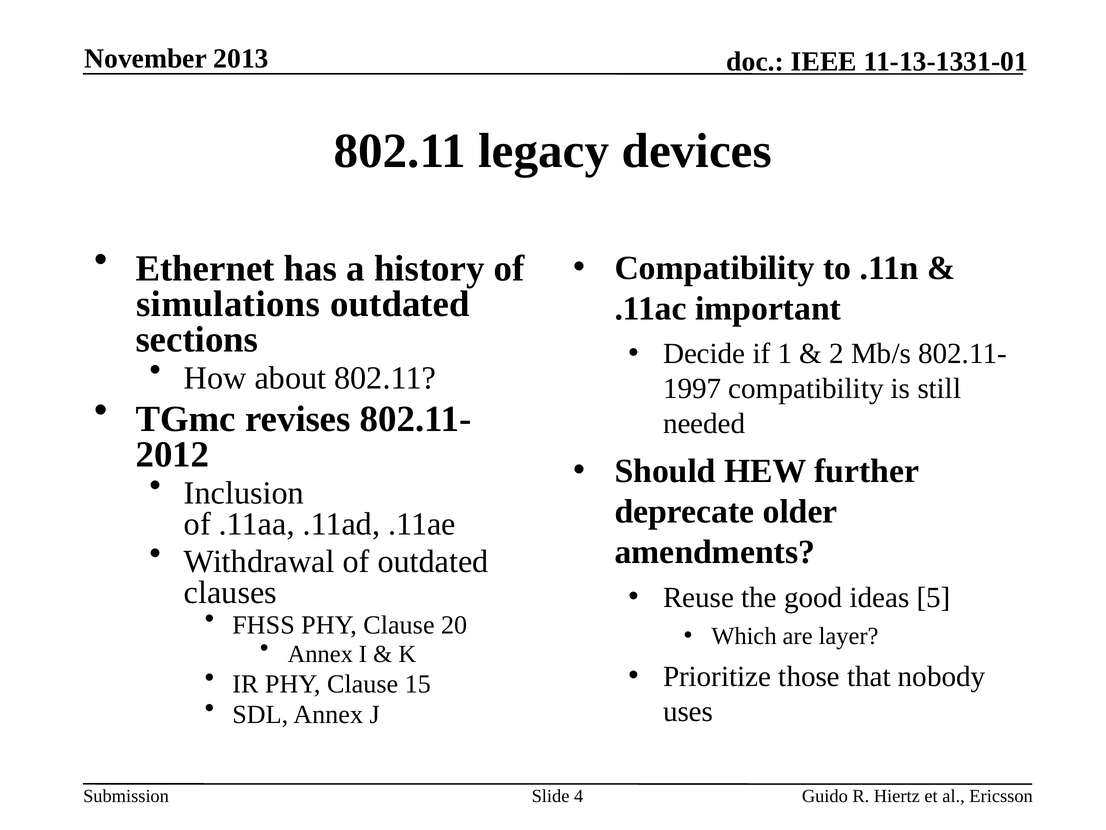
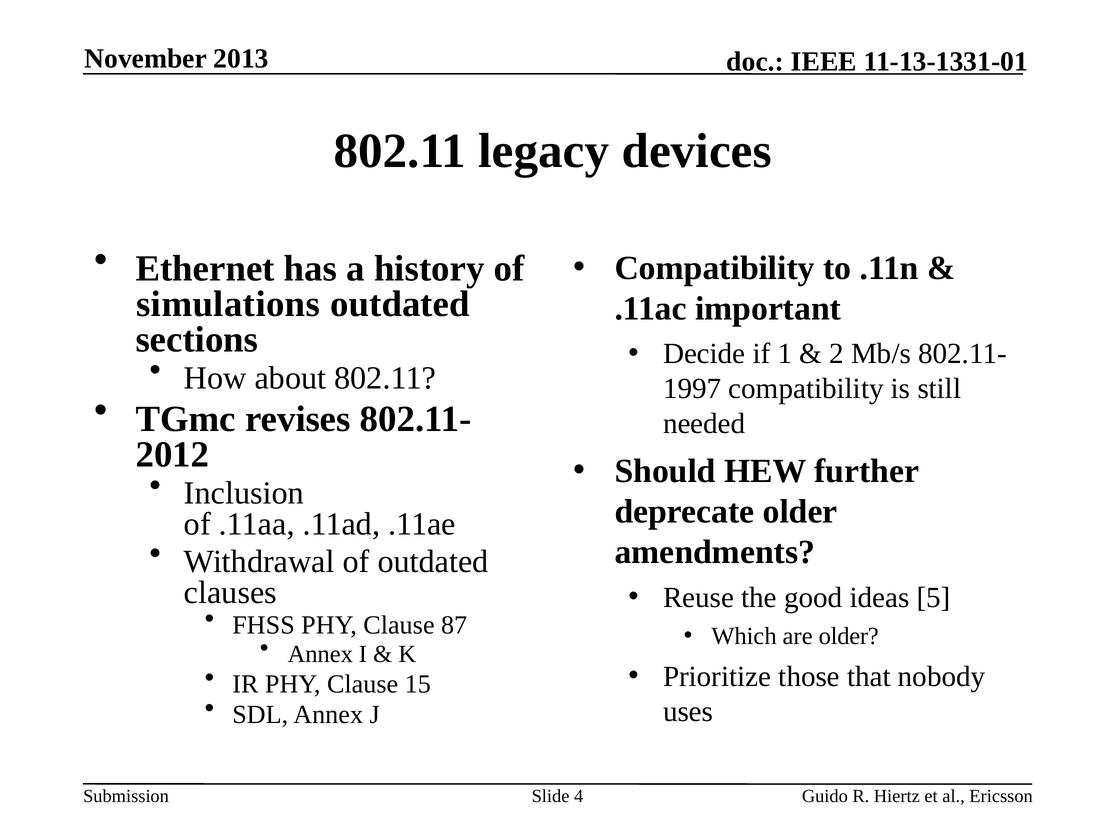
20: 20 -> 87 (454, 625)
are layer: layer -> older (849, 636)
